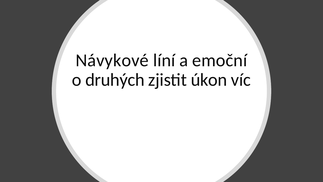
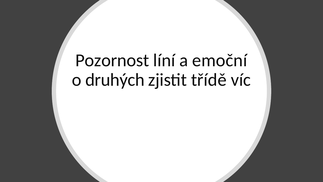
Návykové: Návykové -> Pozornost (112, 60)
úkon: úkon -> třídě (209, 80)
